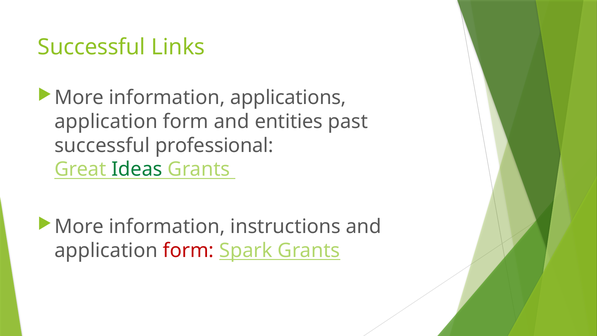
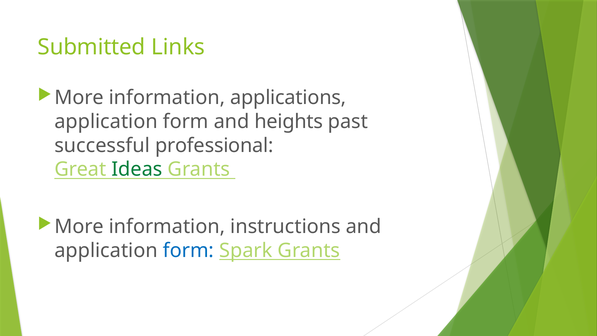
Successful: Successful -> Submitted (92, 47)
entities: entities -> heights (289, 122)
form colour: red -> blue (188, 250)
